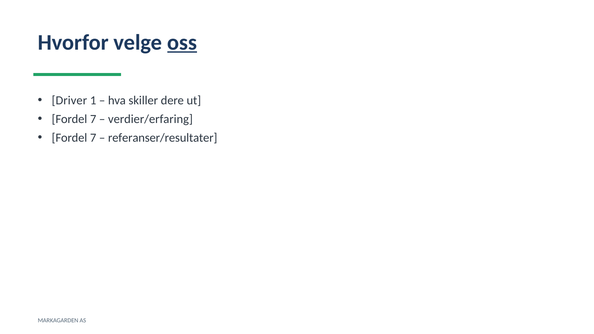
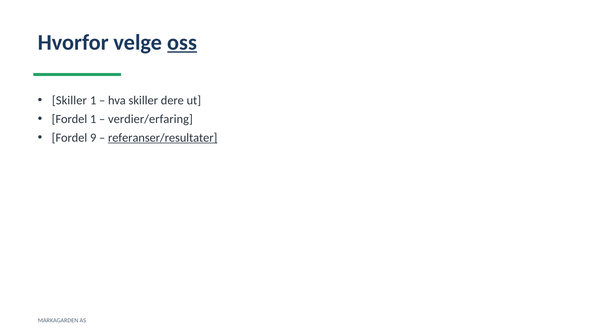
Driver: Driver -> Skiller (69, 101)
7: 7 -> 1 (93, 119)
7: 7 -> 9 (93, 138)
referanser/resultater underline: none -> present (163, 138)
